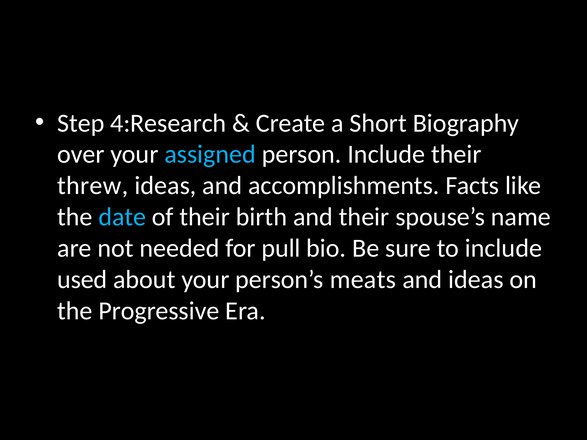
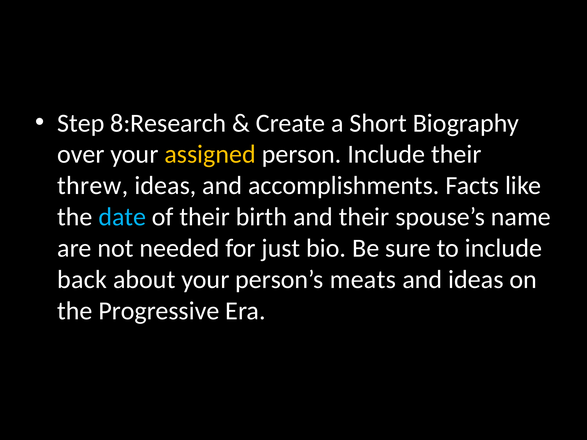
4:Research: 4:Research -> 8:Research (168, 123)
assigned colour: light blue -> yellow (210, 154)
pull: pull -> just (281, 248)
used: used -> back (82, 280)
